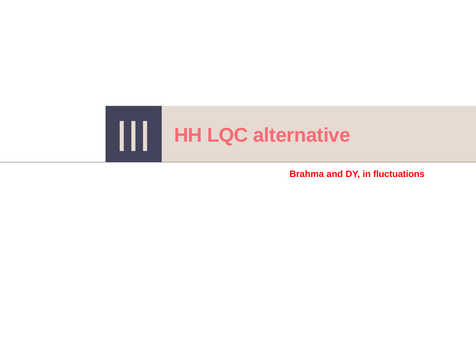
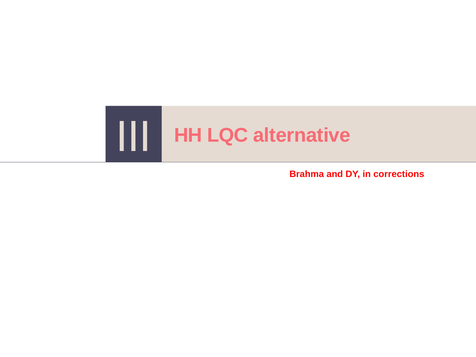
fluctuations: fluctuations -> corrections (399, 174)
